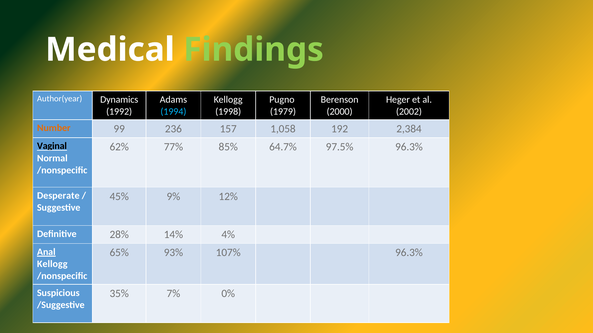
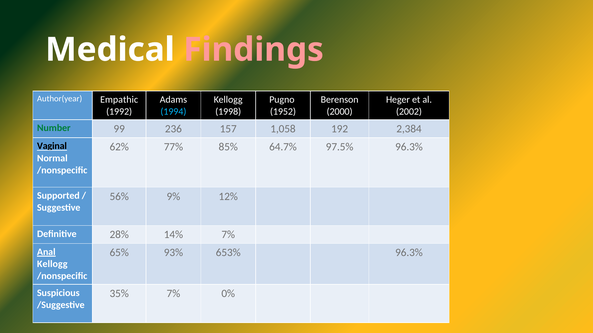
Findings colour: light green -> pink (254, 50)
Dynamics: Dynamics -> Empathic (119, 100)
1979: 1979 -> 1952 (283, 112)
Number colour: orange -> green (54, 128)
Desperate: Desperate -> Supported (58, 196)
45%: 45% -> 56% (119, 197)
14% 4%: 4% -> 7% (228, 235)
107%: 107% -> 653% (228, 253)
